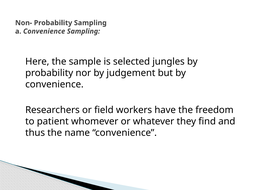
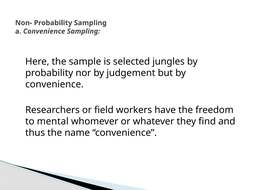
patient: patient -> mental (53, 121)
